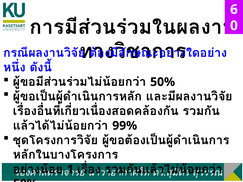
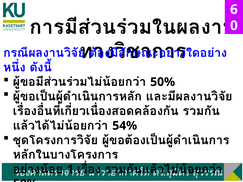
99%: 99% -> 54% (125, 126)
